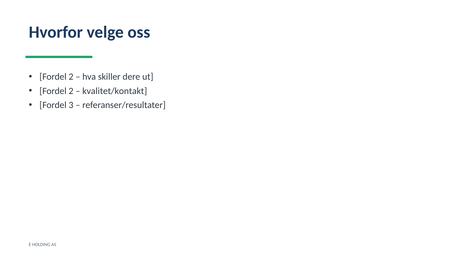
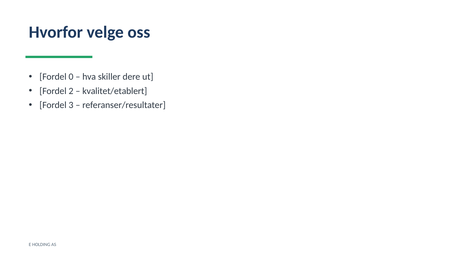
2: 2 -> 0 (71, 77)
kvalitet/kontakt: kvalitet/kontakt -> kvalitet/etablert (115, 91)
